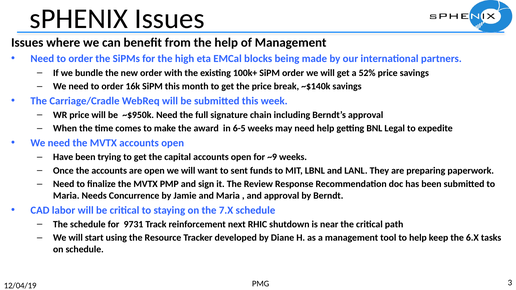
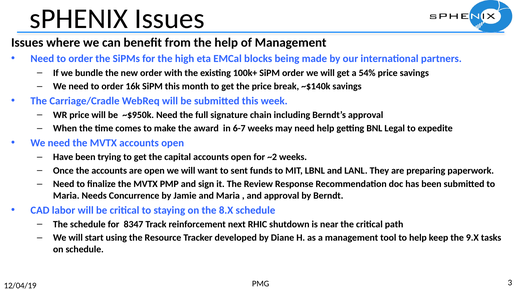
52%: 52% -> 54% (367, 73)
6-5: 6-5 -> 6-7 (239, 129)
~9: ~9 -> ~2 (272, 157)
7.X: 7.X -> 8.X (226, 210)
9731: 9731 -> 8347 (134, 224)
6.X: 6.X -> 9.X (472, 238)
